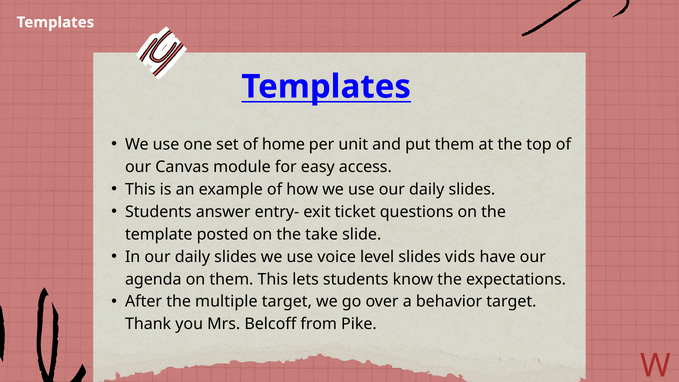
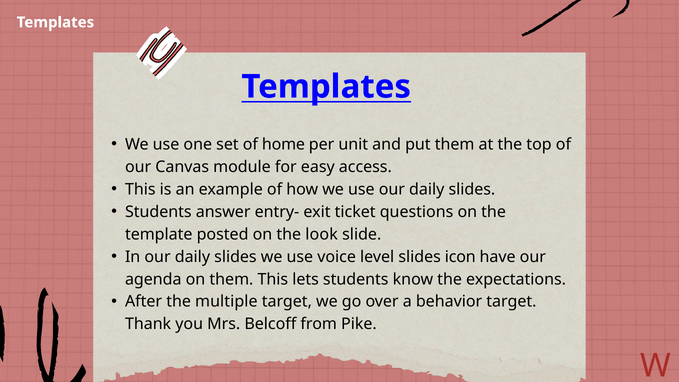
take: take -> look (322, 234)
vids: vids -> icon (460, 257)
